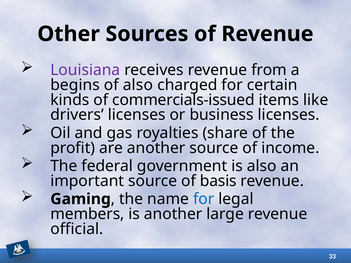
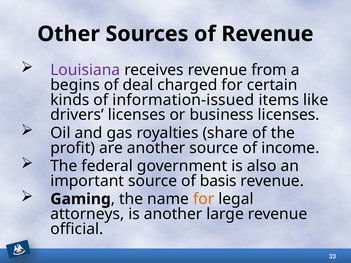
of also: also -> deal (138, 85)
commercials-issued: commercials-issued -> information-issued (183, 100)
for colour: blue -> orange (204, 199)
members: members -> attorneys (87, 214)
